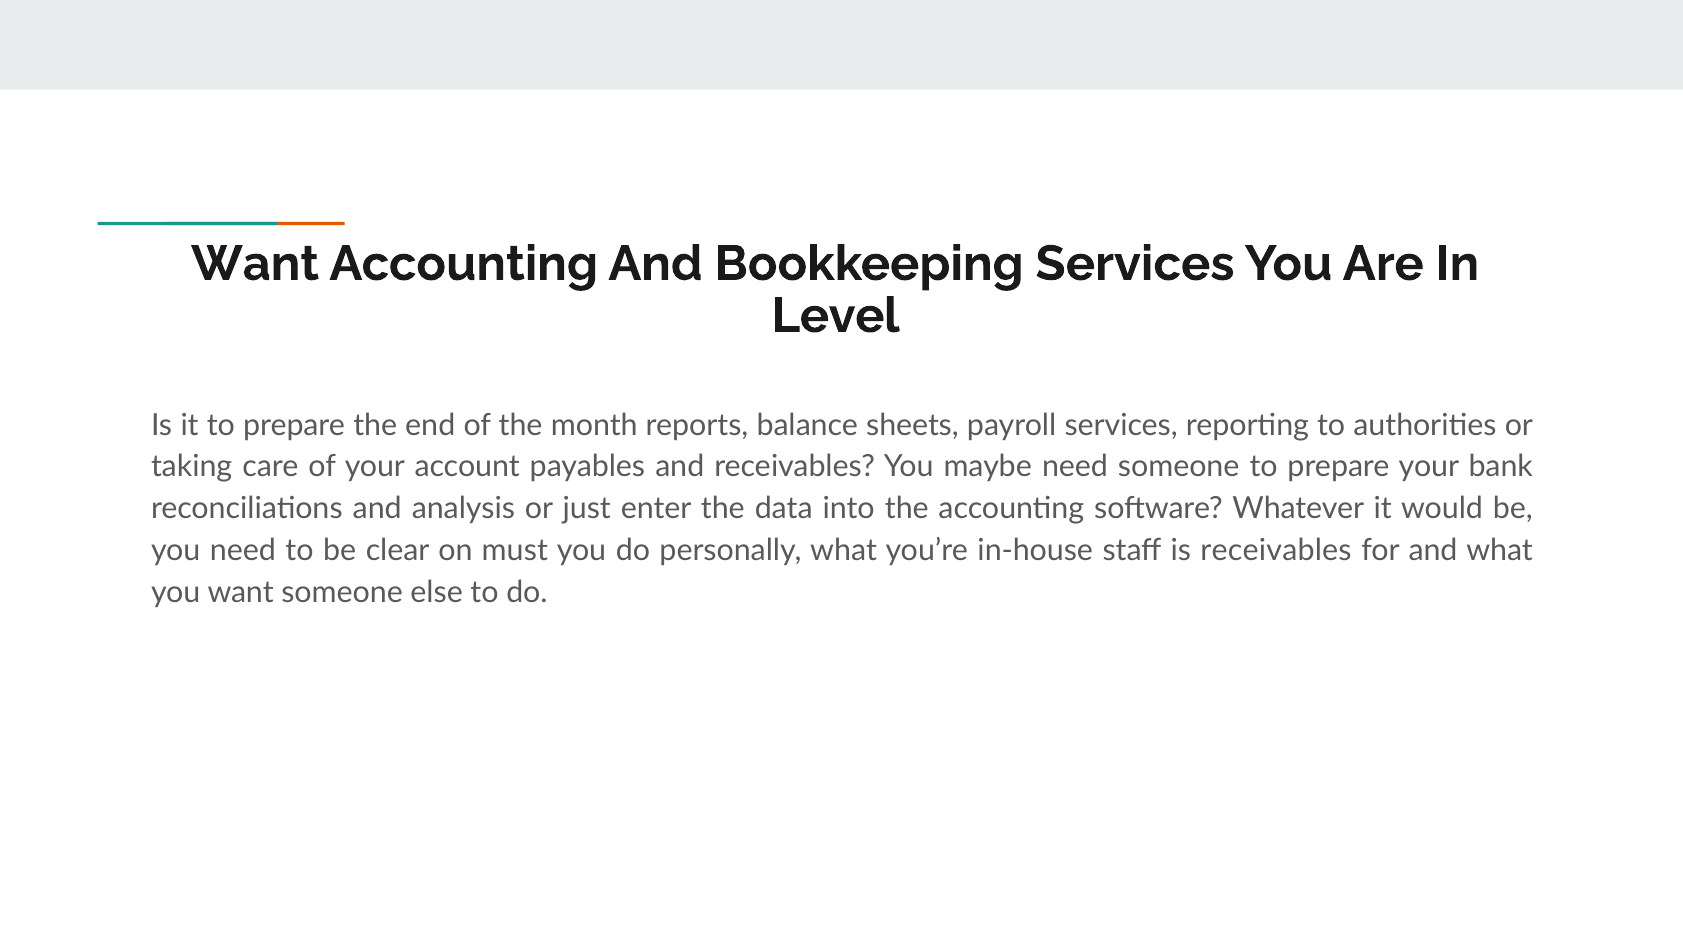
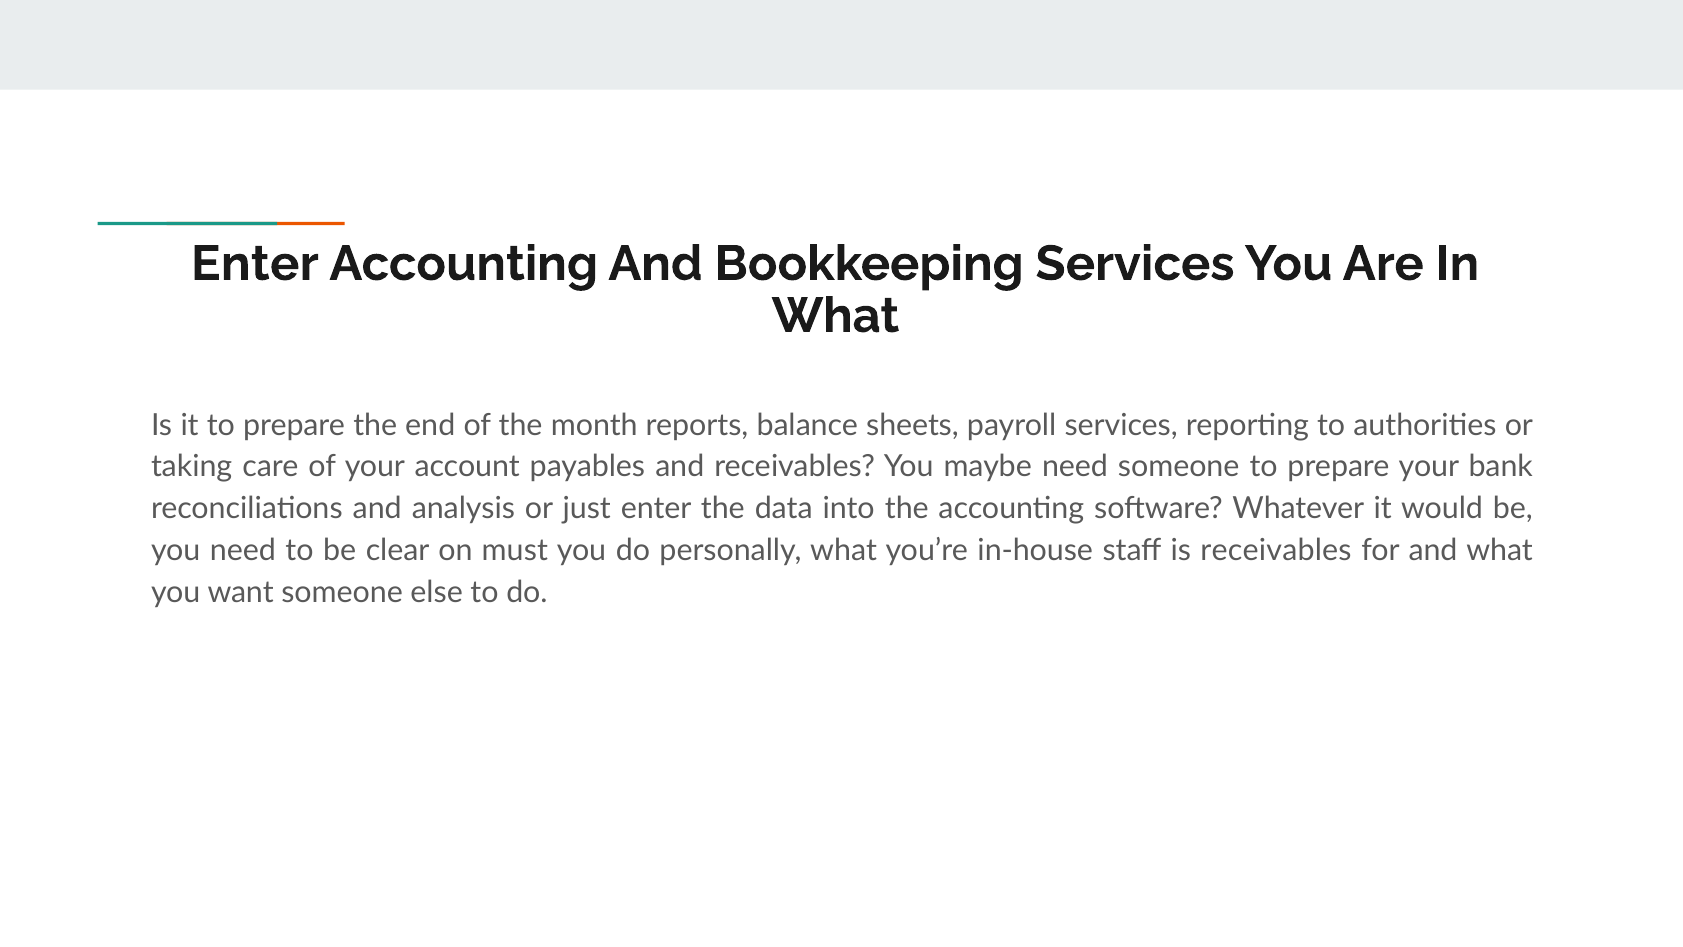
Want: Want -> Enter (255, 264)
Level: Level -> What (835, 316)
